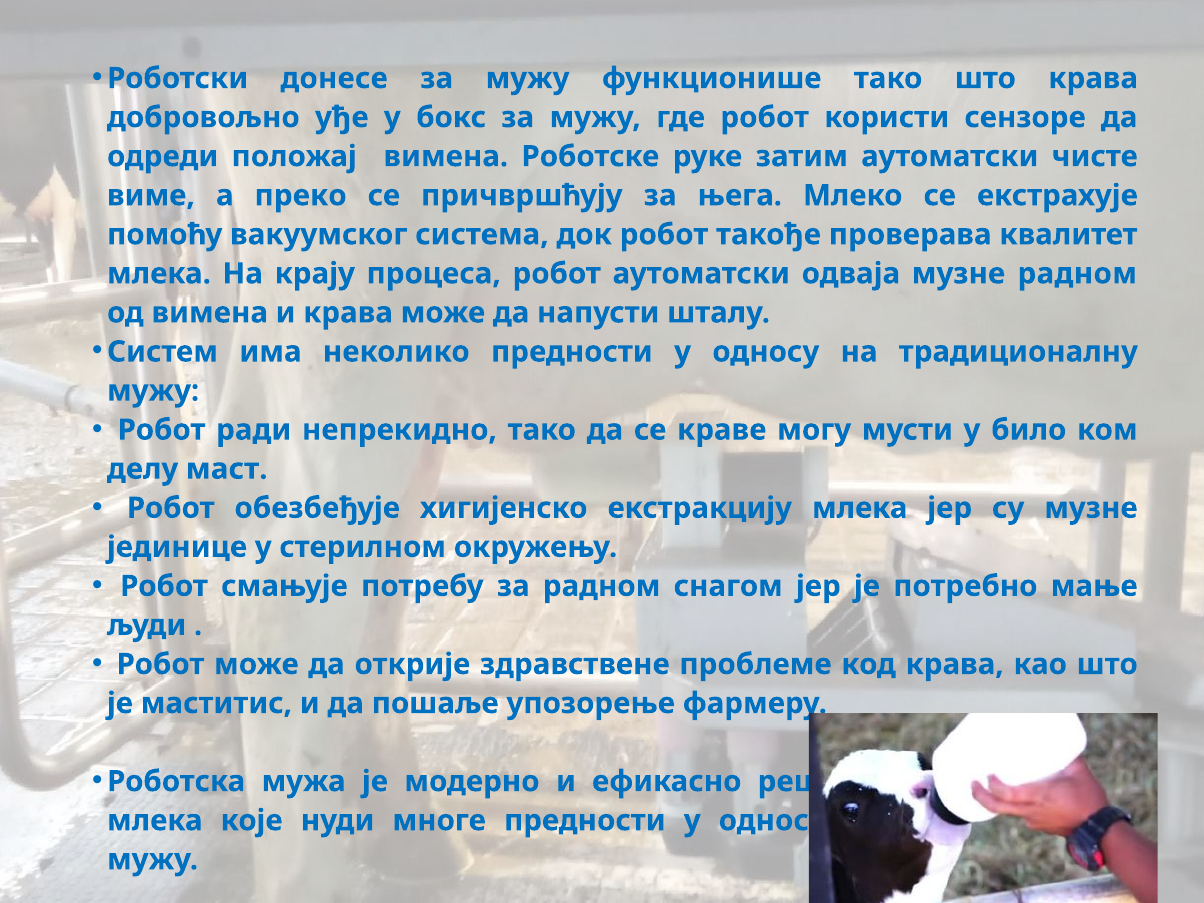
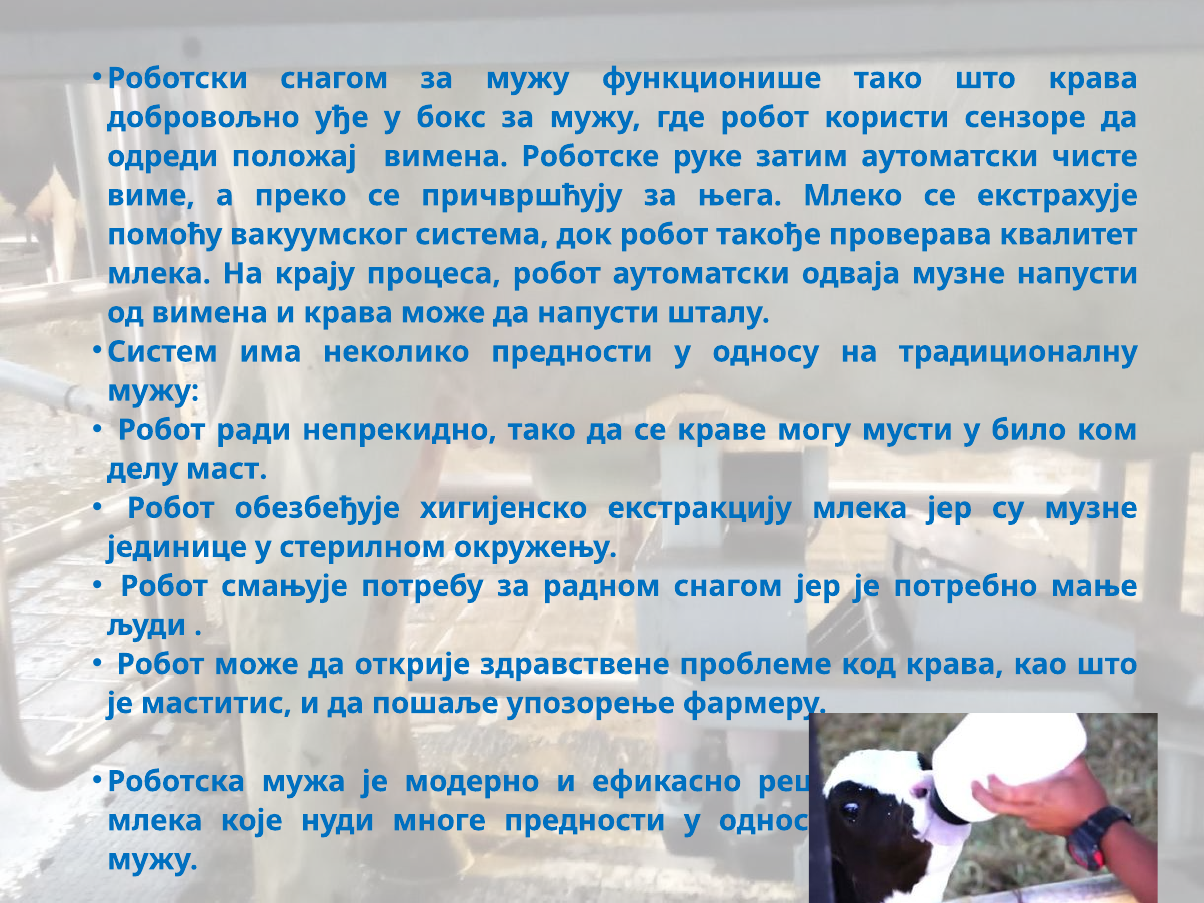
Роботски донесе: донесе -> снагом (334, 78)
музне радном: радном -> напусти (1078, 274)
